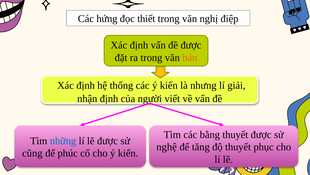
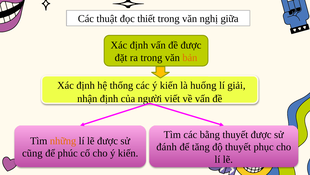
hứng: hứng -> thuật (107, 19)
điệp: điệp -> giữa (230, 19)
nhưng: nhưng -> huống (203, 85)
những colour: blue -> orange (63, 140)
nghệ: nghệ -> đánh (167, 147)
